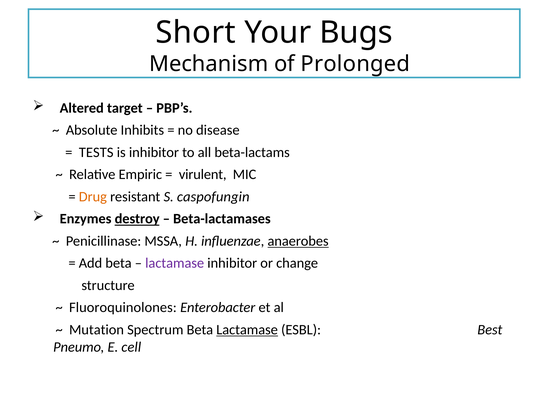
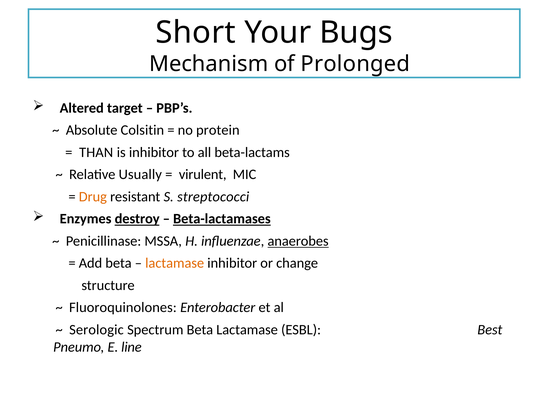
Inhibits: Inhibits -> Colsitin (142, 130)
disease: disease -> protein (218, 130)
TESTS: TESTS -> THAN (96, 152)
Empiric: Empiric -> Usually (140, 174)
caspofungin: caspofungin -> streptococci (213, 196)
Beta-lactamases underline: none -> present (222, 219)
lactamase colour: purple -> orange (175, 263)
Mutation: Mutation -> Serologic (96, 329)
Lactamase underline: present -> none (247, 329)
cell: cell -> line (131, 347)
